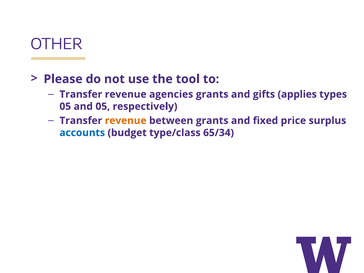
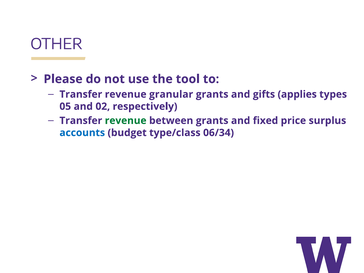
agencies: agencies -> granular (171, 94)
and 05: 05 -> 02 (103, 106)
revenue colour: orange -> green (126, 121)
65/34: 65/34 -> 06/34 (219, 133)
